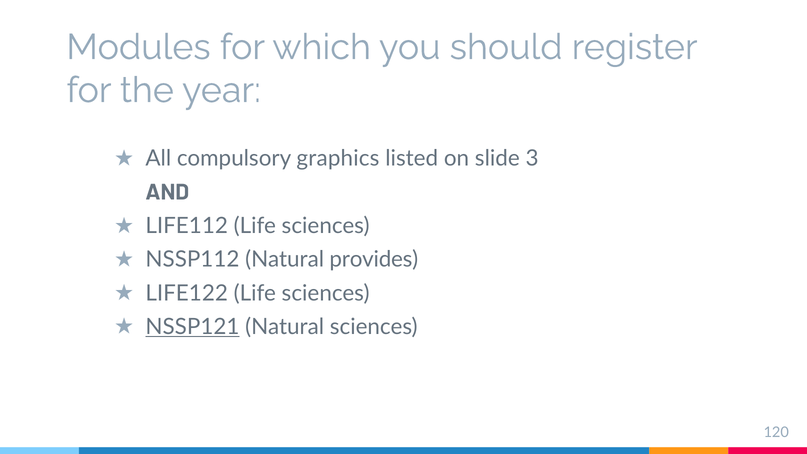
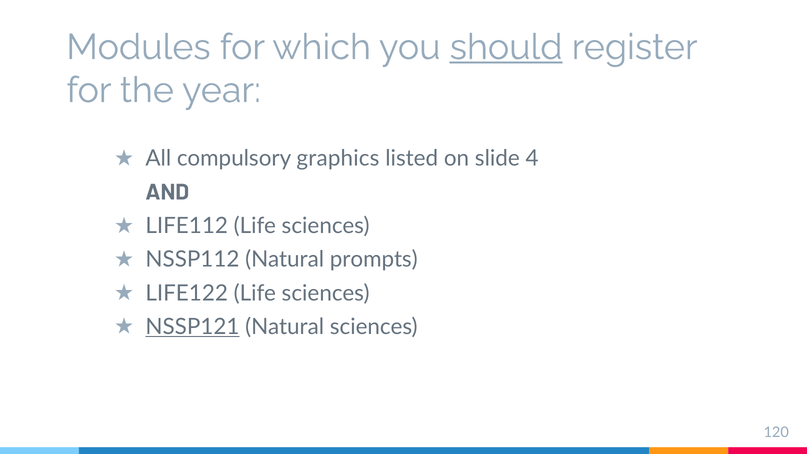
should underline: none -> present (506, 47)
3: 3 -> 4 (532, 159)
provides: provides -> prompts (374, 259)
